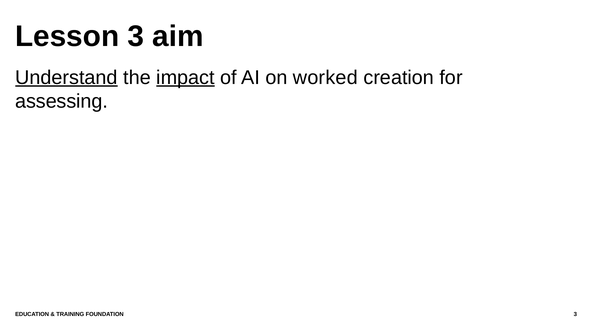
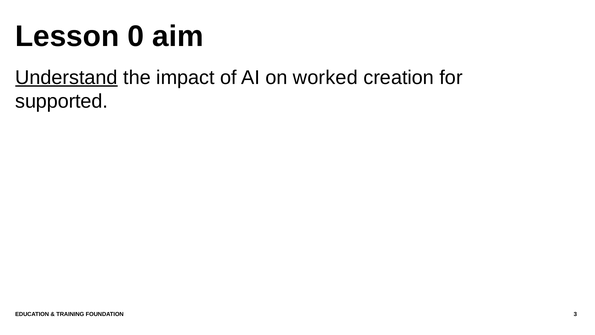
Lesson 3: 3 -> 0 (136, 36)
impact underline: present -> none (185, 77)
assessing: assessing -> supported (62, 101)
